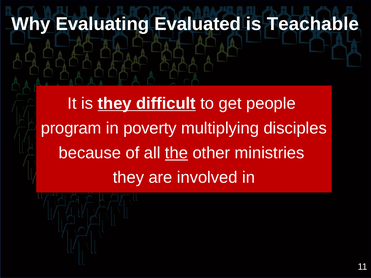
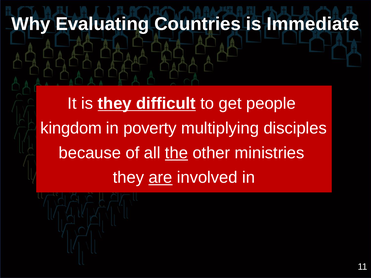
Evaluated: Evaluated -> Countries (198, 24)
Teachable: Teachable -> Immediate (313, 24)
program: program -> kingdom (71, 128)
are underline: none -> present (160, 178)
